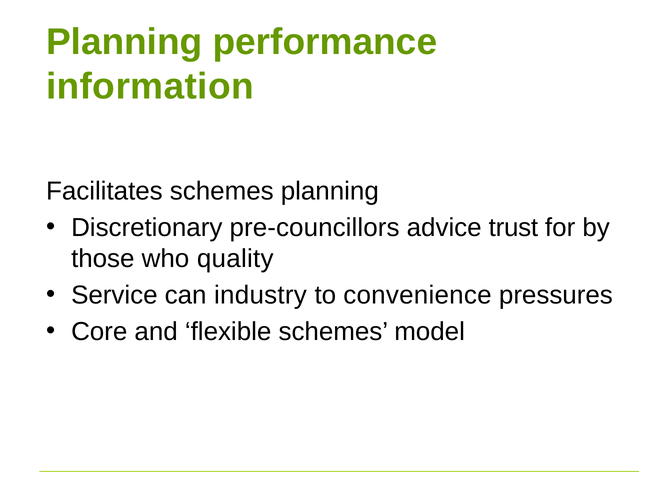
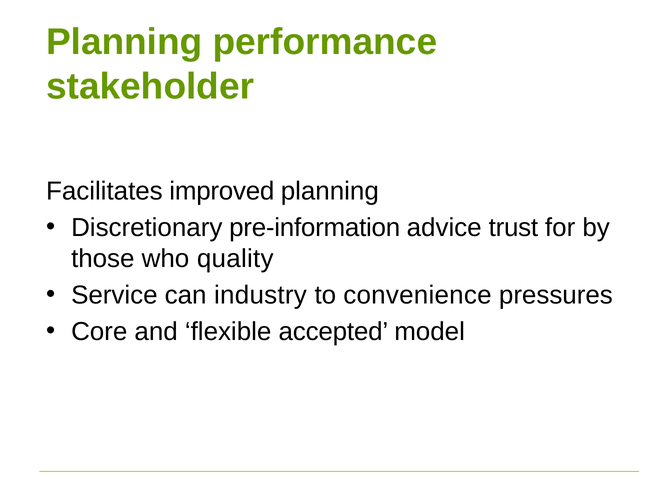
information: information -> stakeholder (150, 87)
Facilitates schemes: schemes -> improved (222, 191)
pre-councillors: pre-councillors -> pre-information (315, 228)
flexible schemes: schemes -> accepted (333, 332)
